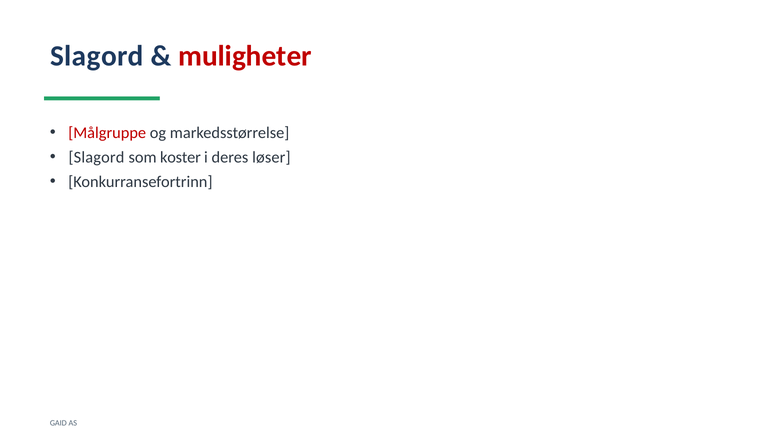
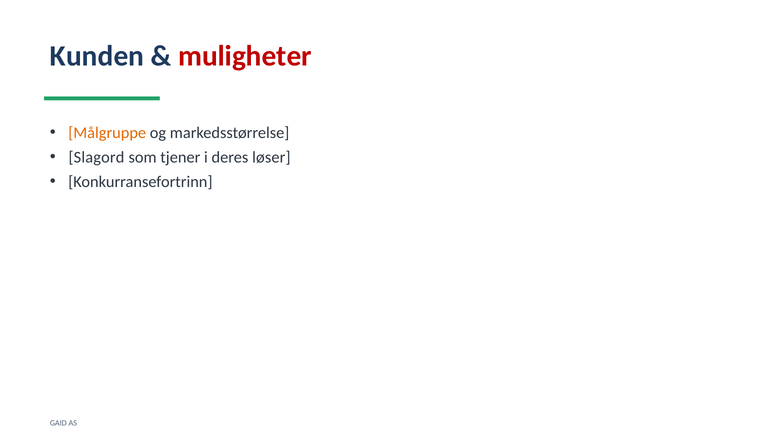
Slagord: Slagord -> Kunden (97, 56)
Målgruppe colour: red -> orange (107, 133)
koster: koster -> tjener (180, 157)
